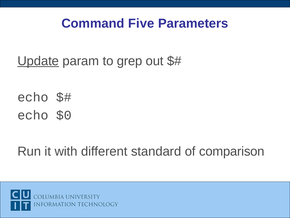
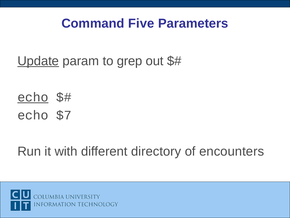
echo underline: none -> present (33, 97)
$0: $0 -> $7 (64, 115)
standard: standard -> directory (156, 151)
comparison: comparison -> encounters (232, 151)
